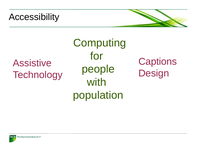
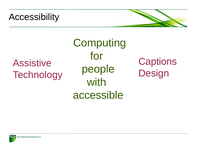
population: population -> accessible (98, 96)
